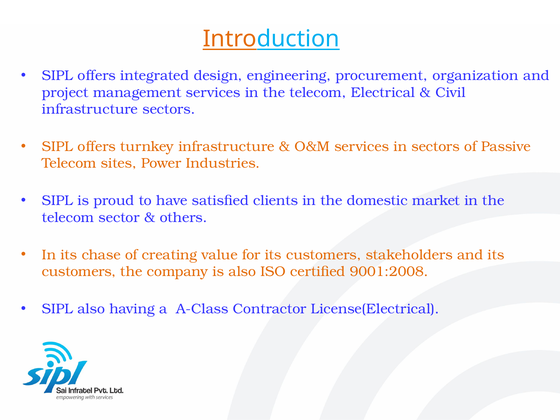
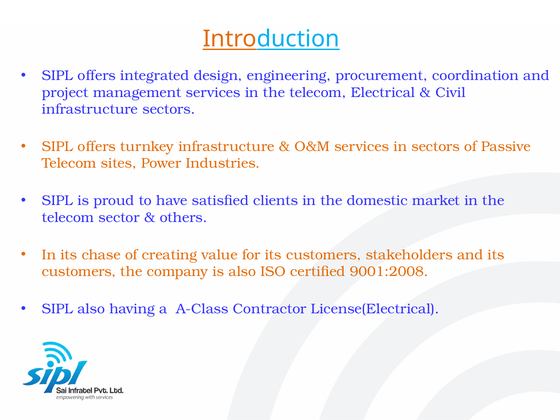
organization: organization -> coordination (475, 76)
